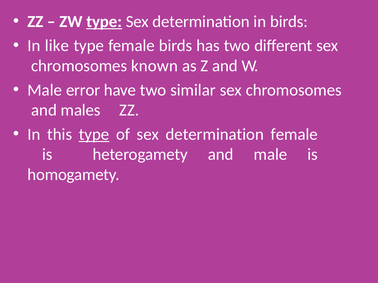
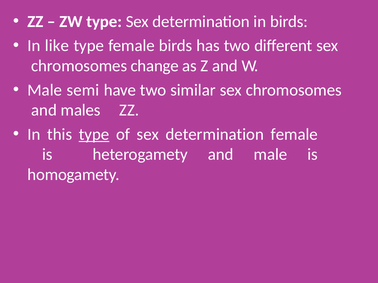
type underline: present -> none (104, 22)
known: known -> change (155, 66)
error: error -> semi (83, 90)
